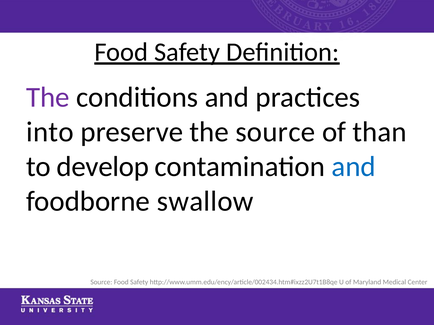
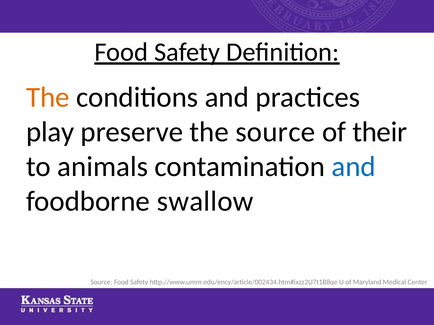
The colour: purple -> orange (48, 98)
into: into -> play (50, 132)
than: than -> their (380, 132)
develop: develop -> animals (103, 167)
